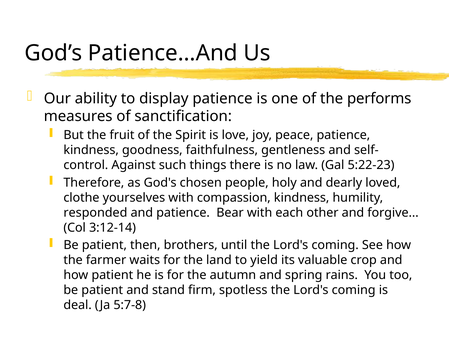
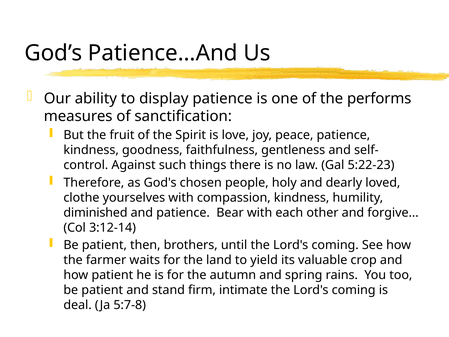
responded: responded -> diminished (95, 212)
spotless: spotless -> intimate (243, 290)
